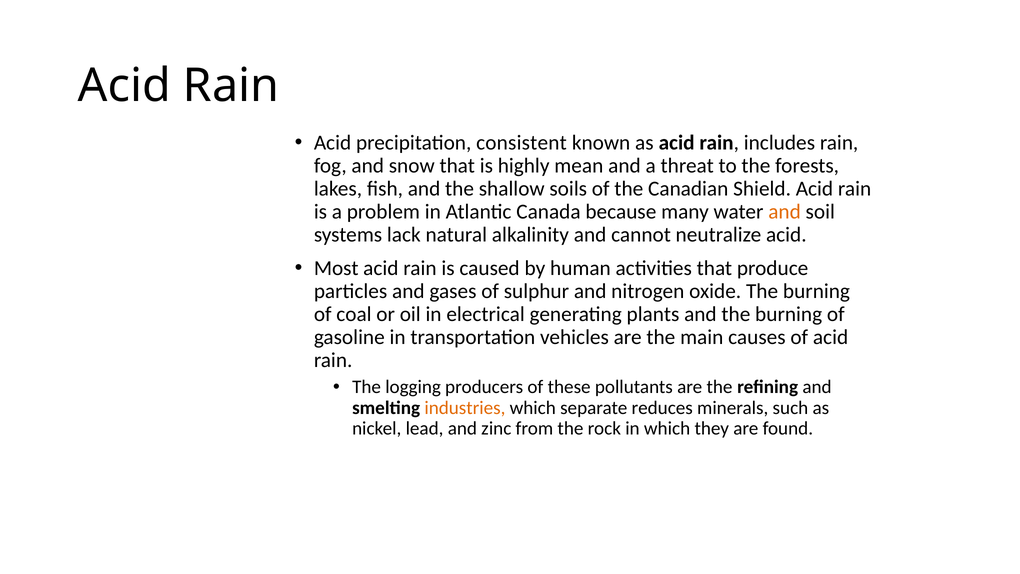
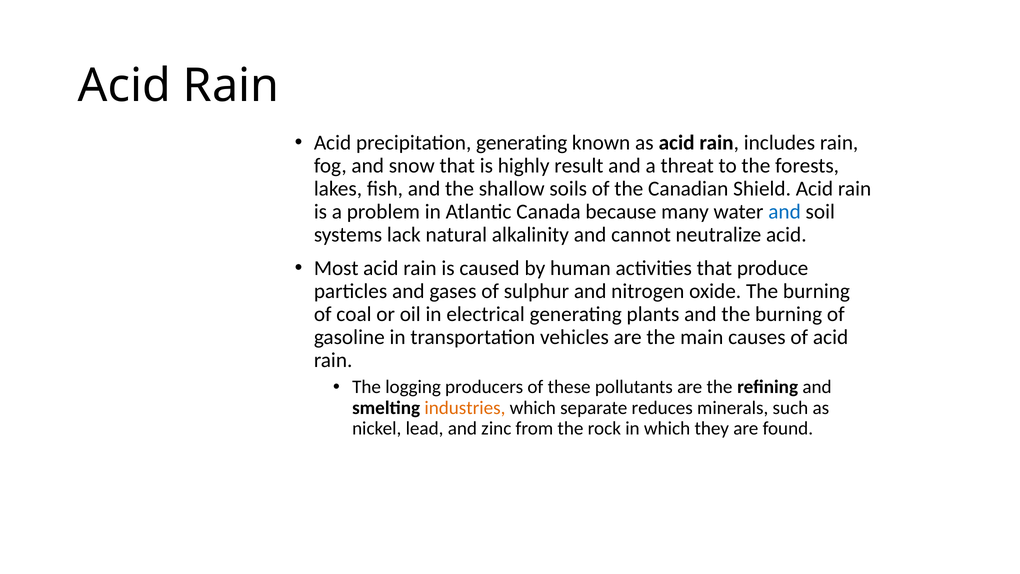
precipitation consistent: consistent -> generating (522, 143)
mean: mean -> result (579, 166)
and colour: orange -> blue (785, 212)
